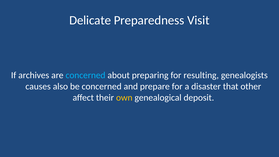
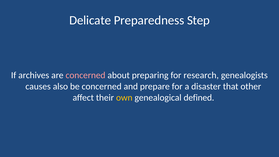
Visit: Visit -> Step (198, 20)
concerned colour: light blue -> pink (86, 75)
resulting: resulting -> research (201, 75)
deposit: deposit -> defined (199, 98)
